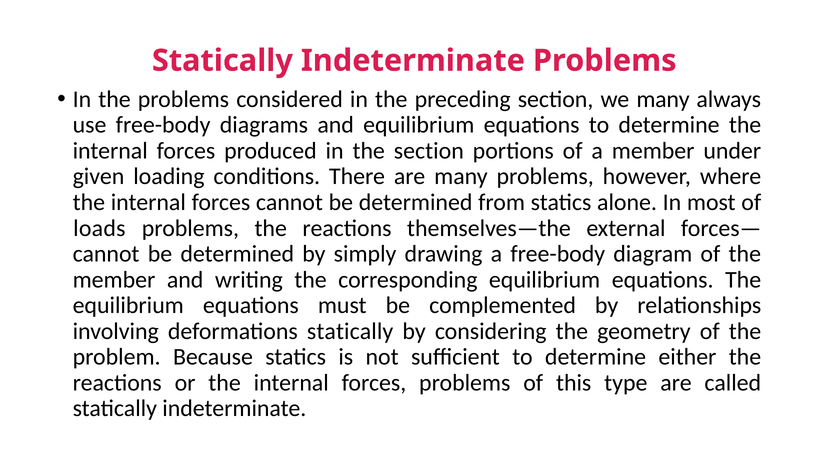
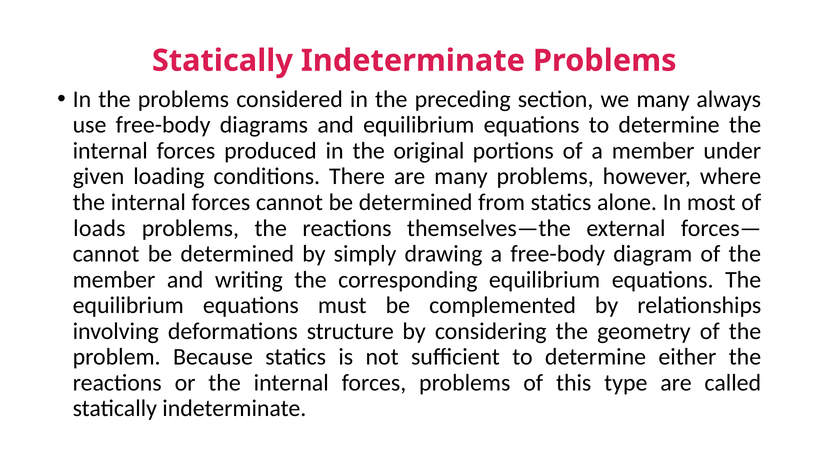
the section: section -> original (429, 151)
deformations statically: statically -> structure (350, 331)
